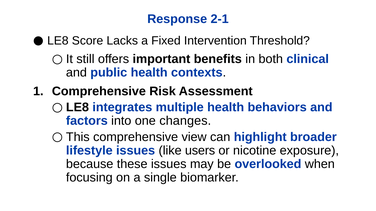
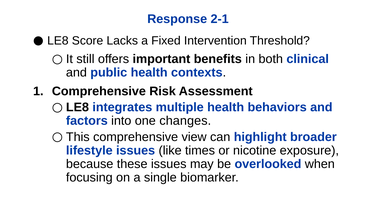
users: users -> times (200, 151)
